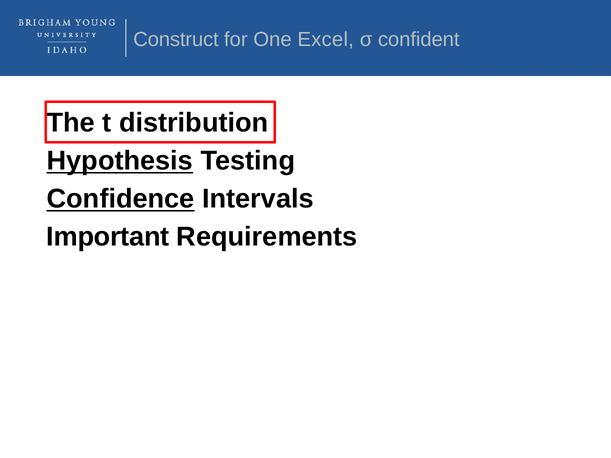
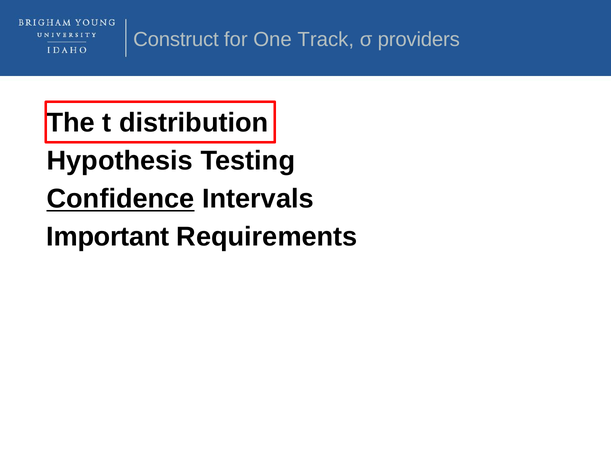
Excel: Excel -> Track (326, 40)
confident: confident -> providers (419, 40)
Hypothesis underline: present -> none (120, 161)
